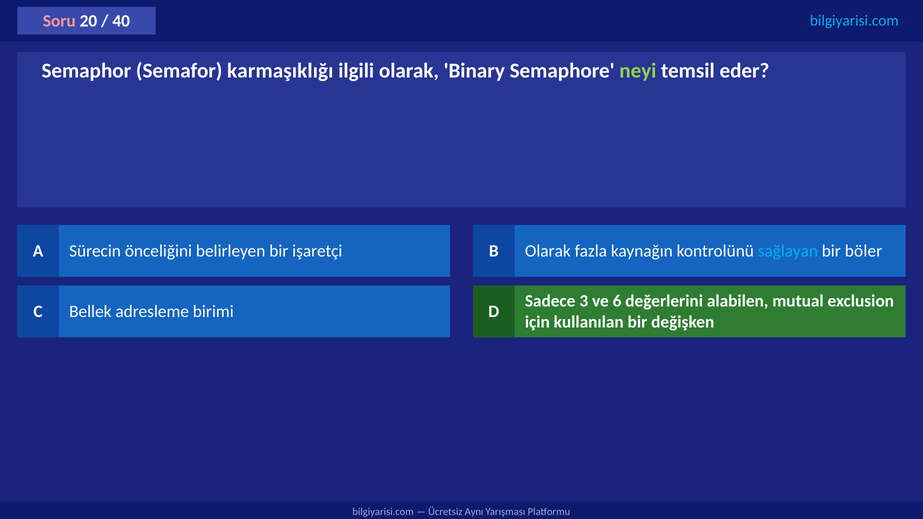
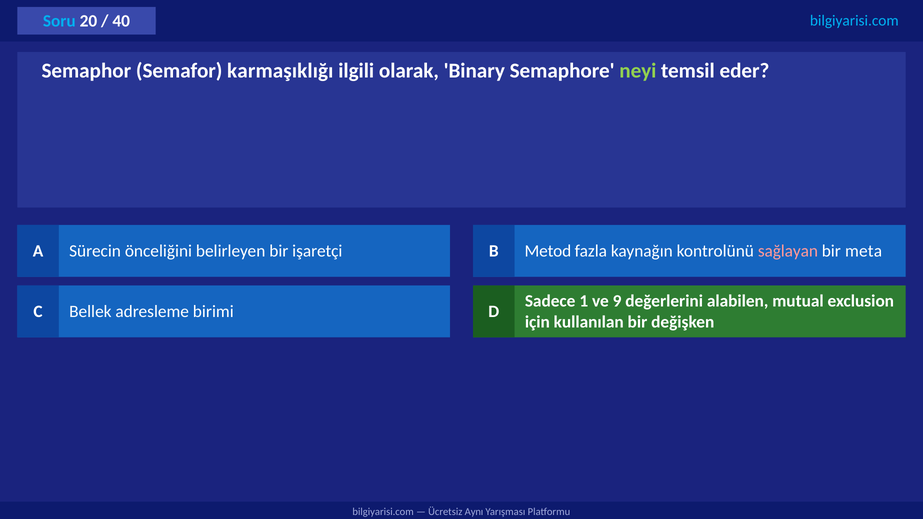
Soru colour: pink -> light blue (59, 21)
B Olarak: Olarak -> Metod (548, 251)
sağlayan colour: light blue -> pink (788, 251)
böler: böler -> meta (864, 251)
3: 3 -> 1 (584, 301)
6: 6 -> 9 (617, 301)
